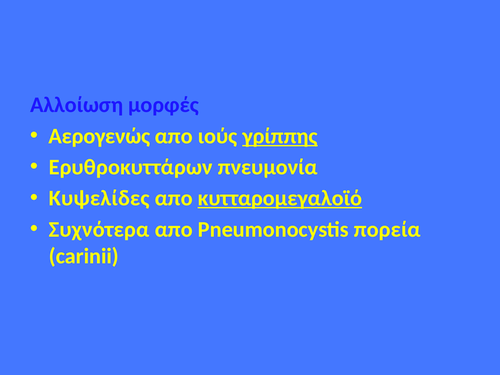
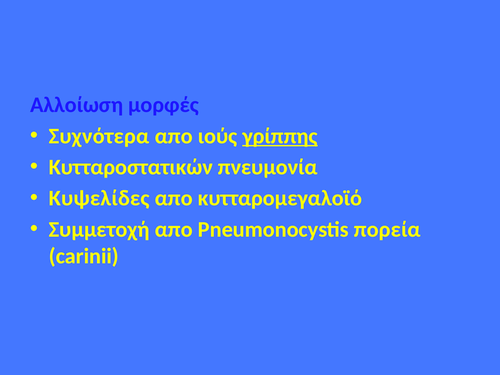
Αερογενώς: Αερογενώς -> Συχνότερα (99, 136)
Ερυθροκυττάρων: Ερυθροκυττάρων -> Κυτταροστατικών (131, 167)
κυτταρομεγαλοϊό underline: present -> none (280, 198)
Συχνότερα: Συχνότερα -> Συμμετοχή (99, 229)
